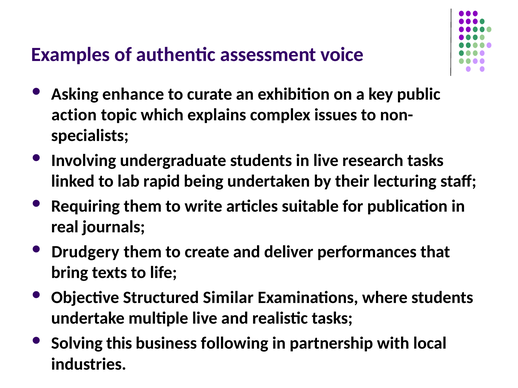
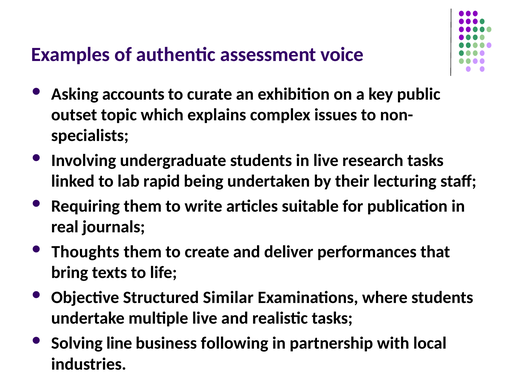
enhance: enhance -> accounts (133, 94)
action: action -> outset (74, 115)
Drudgery: Drudgery -> Thoughts (85, 252)
this: this -> line (119, 344)
